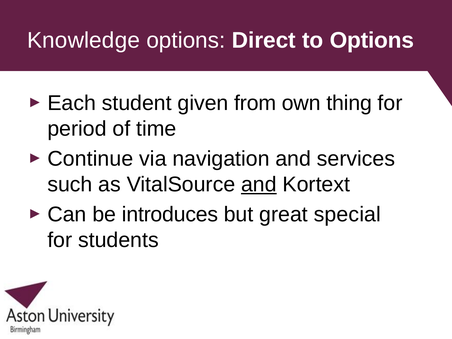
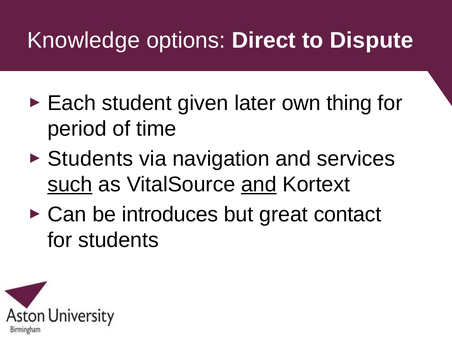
to Options: Options -> Dispute (372, 40)
from: from -> later (255, 103)
Continue: Continue -> Students (90, 159)
such underline: none -> present (70, 184)
special: special -> contact (347, 215)
